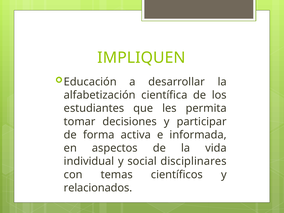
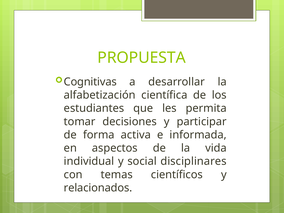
IMPLIQUEN: IMPLIQUEN -> PROPUESTA (142, 58)
Educación: Educación -> Cognitivas (90, 82)
